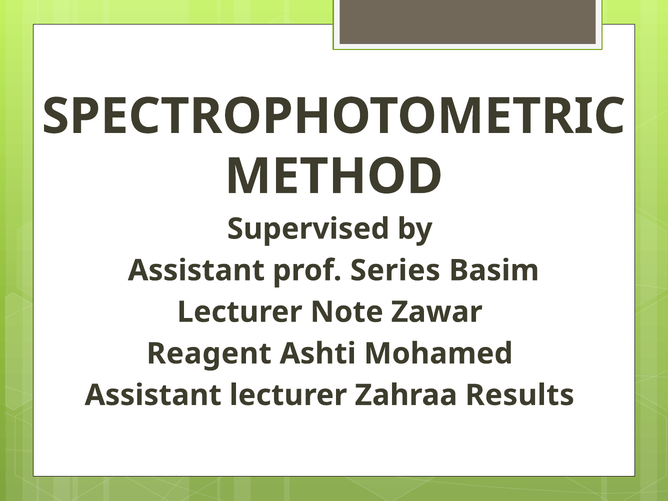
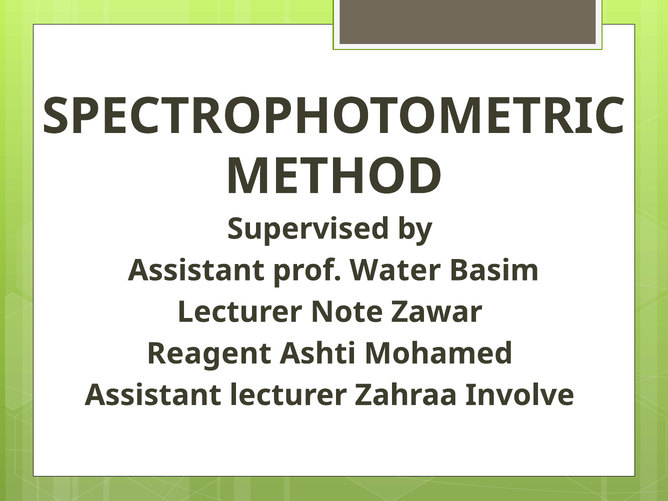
Series: Series -> Water (395, 270)
Results: Results -> Involve (520, 395)
